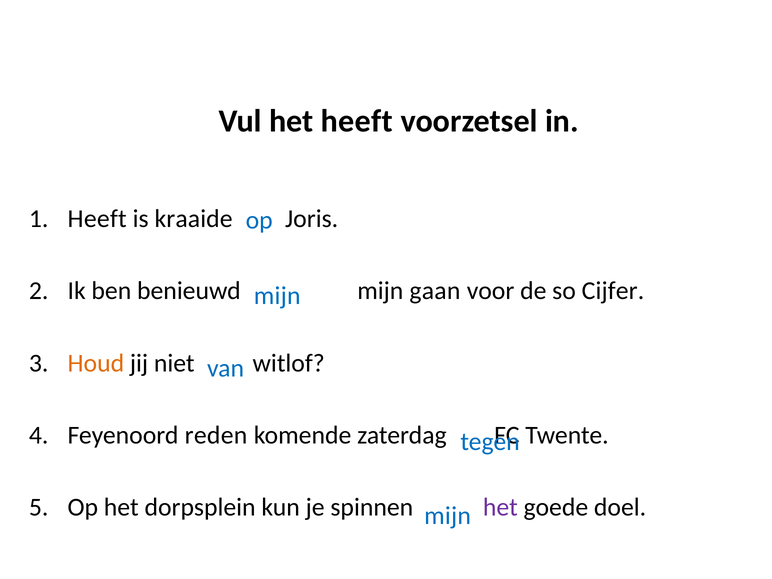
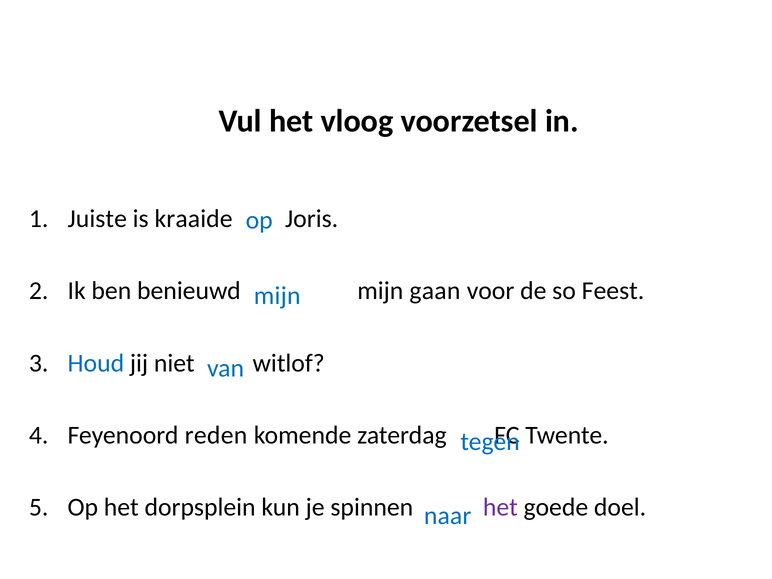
het heeft: heeft -> vloog (357, 121)
Heeft: Heeft -> Juiste (97, 219)
Cijfer: Cijfer -> Feest (613, 291)
Houd colour: orange -> blue (96, 363)
mijn: mijn -> naar (448, 516)
